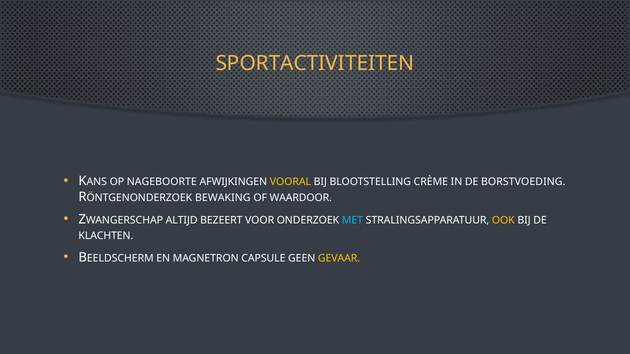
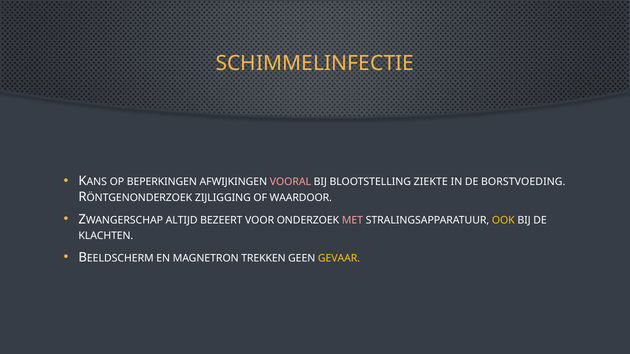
SPORTACTIVITEITEN: SPORTACTIVITEITEN -> SCHIMMELINFECTIE (315, 63)
NAGEBOORTE: NAGEBOORTE -> BEPERKINGEN (162, 182)
VOORAL colour: yellow -> pink (290, 182)
CRÈME: CRÈME -> ZIEKTE (431, 182)
BEWAKING: BEWAKING -> ZIJLIGGING (223, 198)
MET colour: light blue -> pink (352, 220)
CAPSULE: CAPSULE -> TREKKEN (263, 258)
